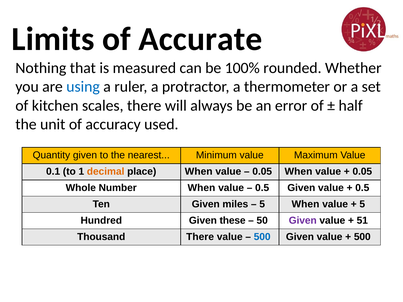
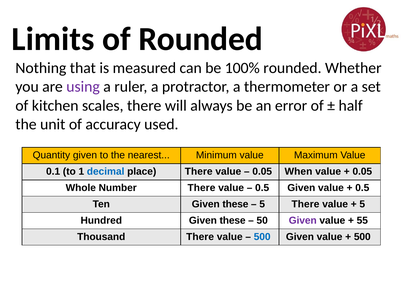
of Accurate: Accurate -> Rounded (201, 39)
using colour: blue -> purple (83, 87)
decimal colour: orange -> blue (106, 172)
place When: When -> There (199, 172)
Number When: When -> There (201, 188)
Ten Given miles: miles -> these (235, 204)
5 When: When -> There (305, 204)
51: 51 -> 55 (362, 221)
